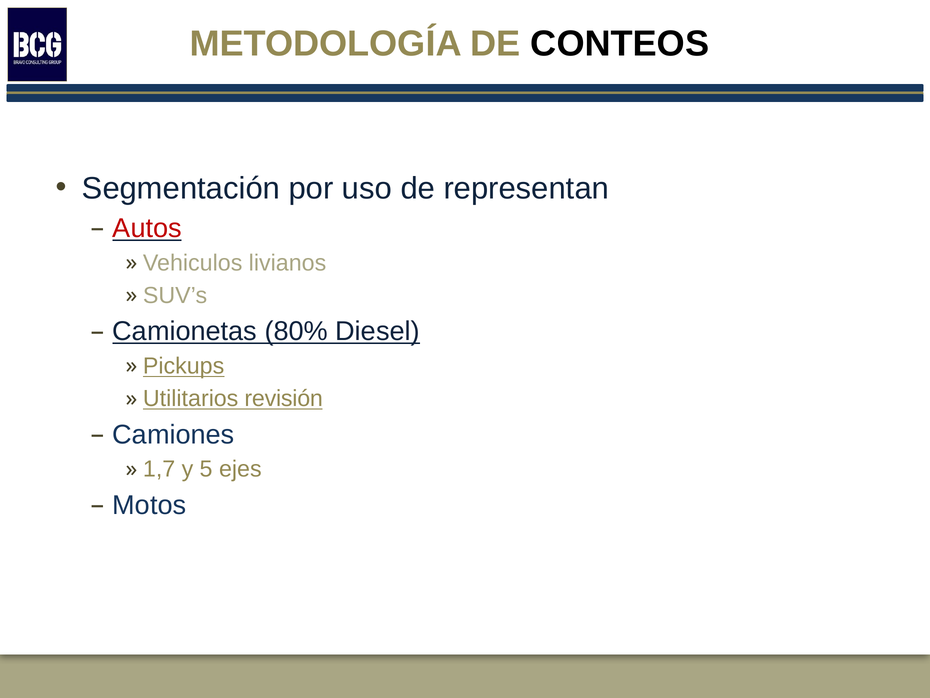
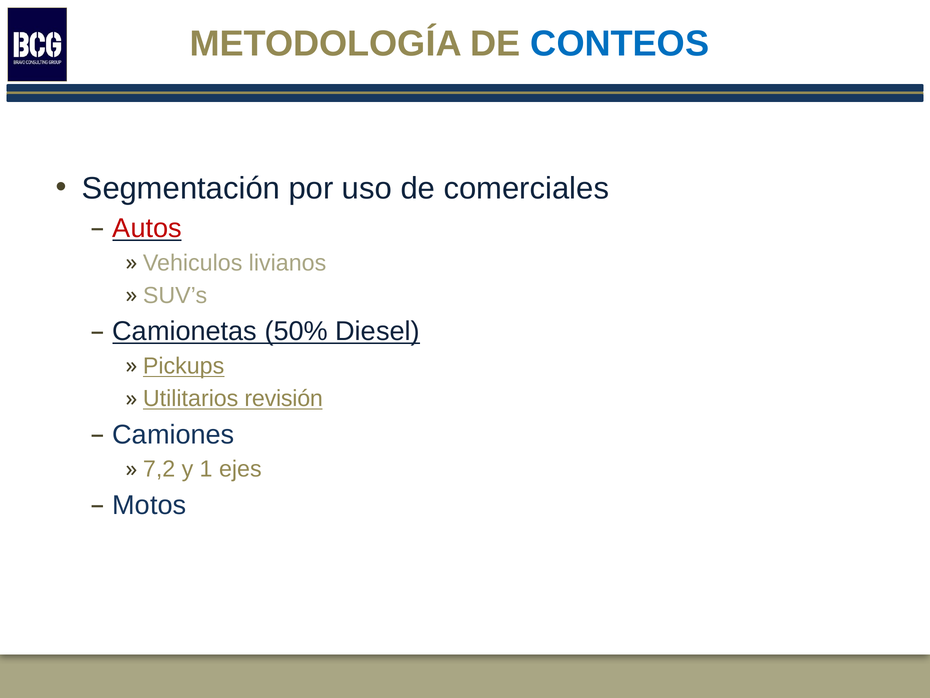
CONTEOS colour: black -> blue (620, 44)
representan: representan -> comerciales (526, 188)
80%: 80% -> 50% (296, 331)
1,7: 1,7 -> 7,2 (159, 469)
5: 5 -> 1 (206, 469)
